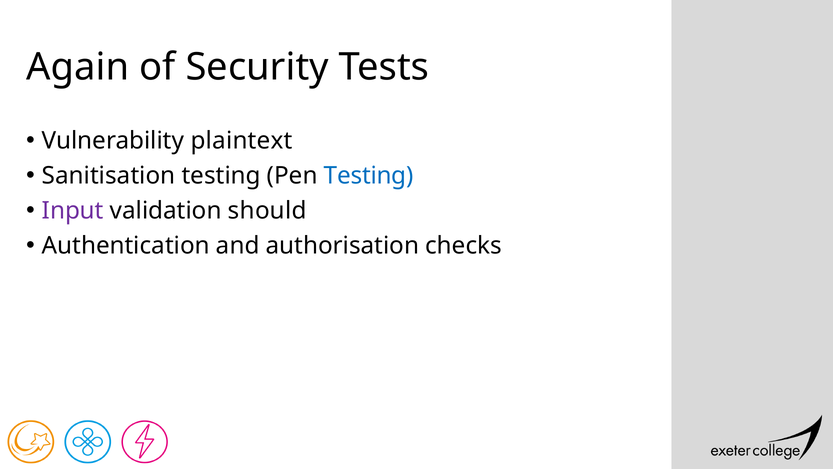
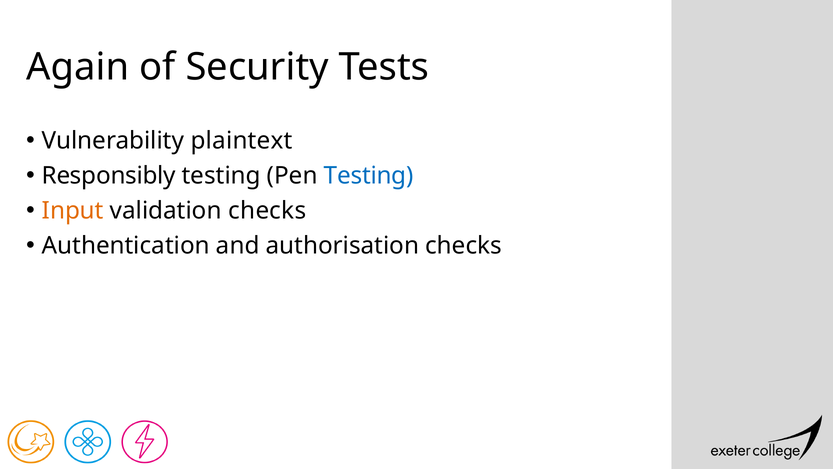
Sanitisation: Sanitisation -> Responsibly (109, 176)
Input colour: purple -> orange (73, 210)
validation should: should -> checks (267, 210)
